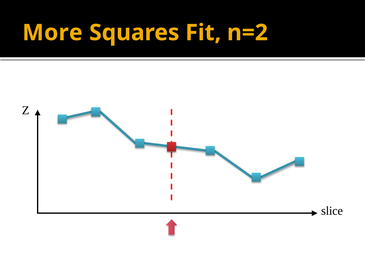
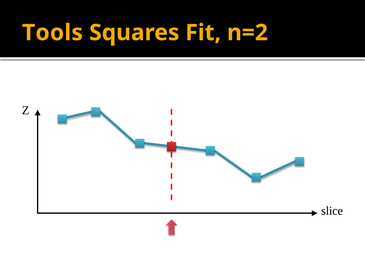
More: More -> Tools (52, 33)
